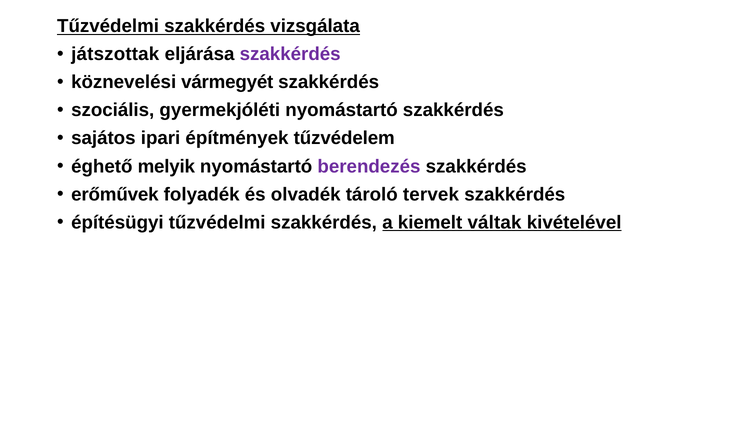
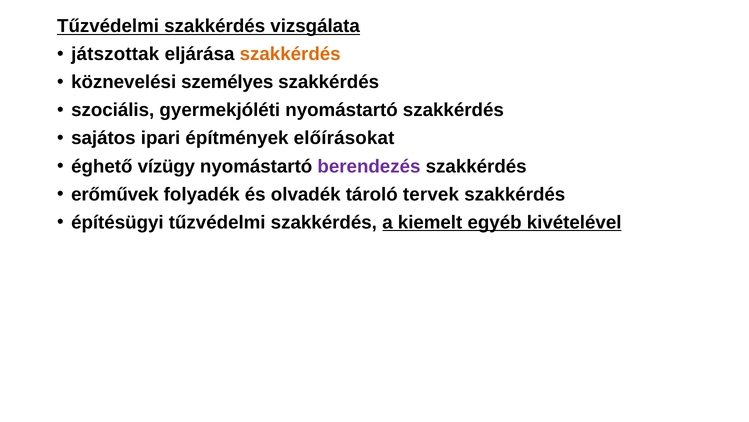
szakkérdés colour: purple -> orange (290, 54)
vármegyét: vármegyét -> személyes (227, 82)
tűzvédelem: tűzvédelem -> előírásokat (344, 138)
melyik: melyik -> vízügy (166, 166)
váltak: váltak -> egyéb (495, 222)
